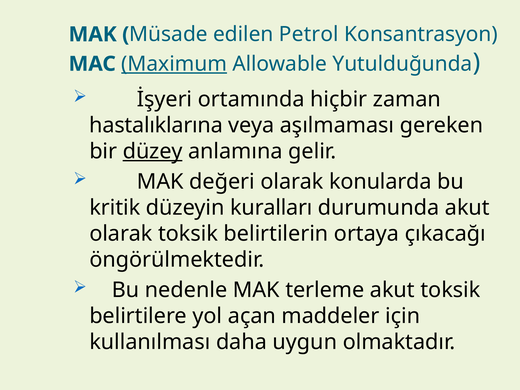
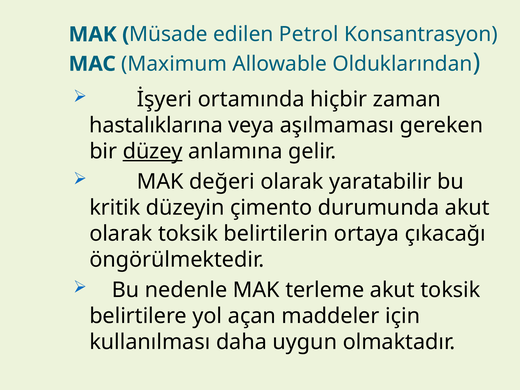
Maximum underline: present -> none (174, 64)
Yutulduğunda: Yutulduğunda -> Olduklarından (402, 64)
konularda: konularda -> yaratabilir (380, 182)
kuralları: kuralları -> çimento (271, 208)
